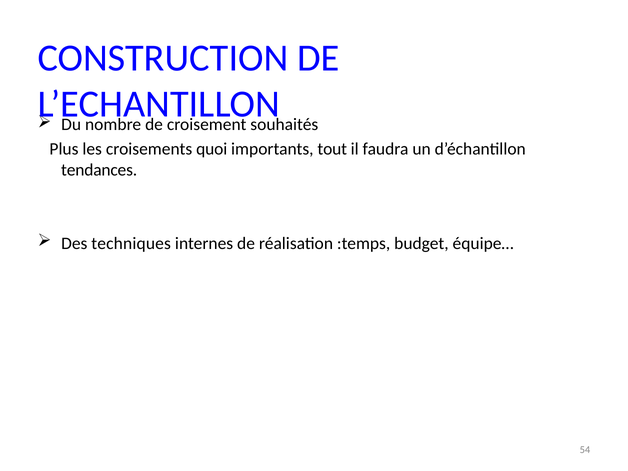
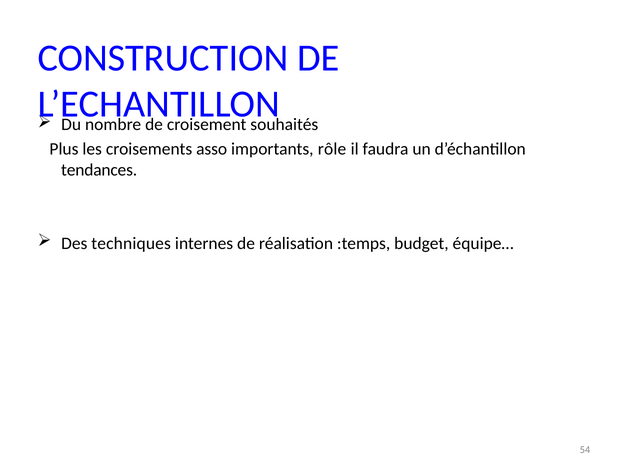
quoi: quoi -> asso (212, 149)
tout: tout -> rôle (332, 149)
